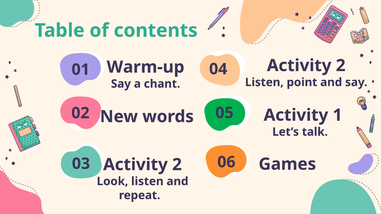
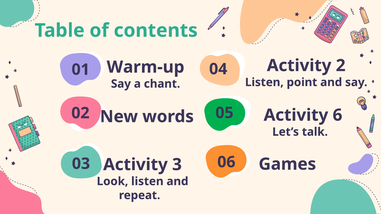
1: 1 -> 6 (337, 115)
2: 2 -> 3 (177, 165)
